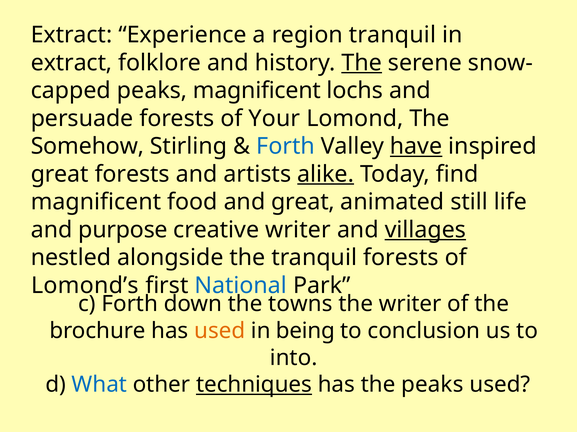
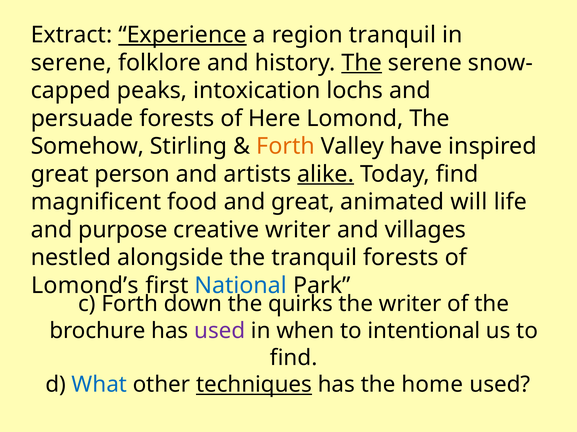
Experience underline: none -> present (183, 35)
extract: extract -> serene (71, 63)
peaks magnificent: magnificent -> intoxication (257, 91)
Your: Your -> Here (274, 119)
Forth colour: blue -> orange (286, 146)
have underline: present -> none (416, 146)
great forests: forests -> person (132, 174)
still: still -> will (469, 202)
villages underline: present -> none (425, 230)
towns: towns -> quirks (301, 304)
used colour: orange -> purple (220, 331)
being: being -> when (305, 331)
conclusion: conclusion -> intentional (424, 331)
into: into -> find (294, 358)
the peaks: peaks -> home (432, 385)
